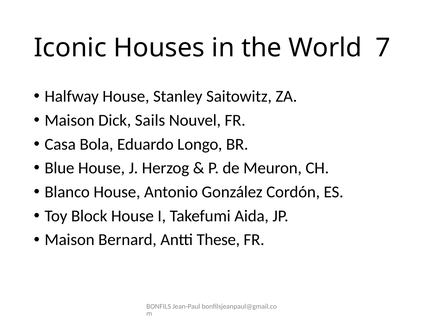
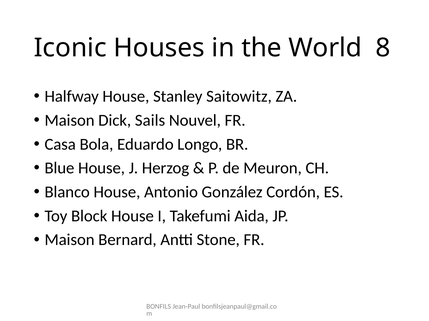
7: 7 -> 8 (383, 48)
These: These -> Stone (218, 240)
